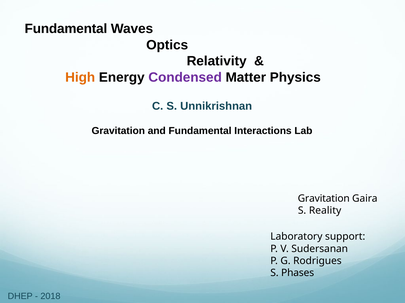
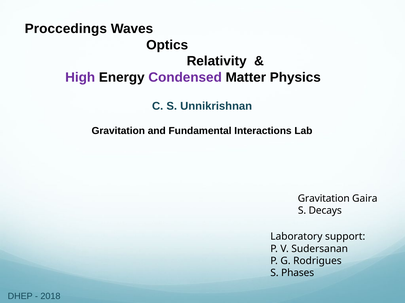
Fundamental: Fundamental -> Proccedings (66, 29)
High colour: orange -> purple (80, 78)
Reality: Reality -> Decays (325, 211)
